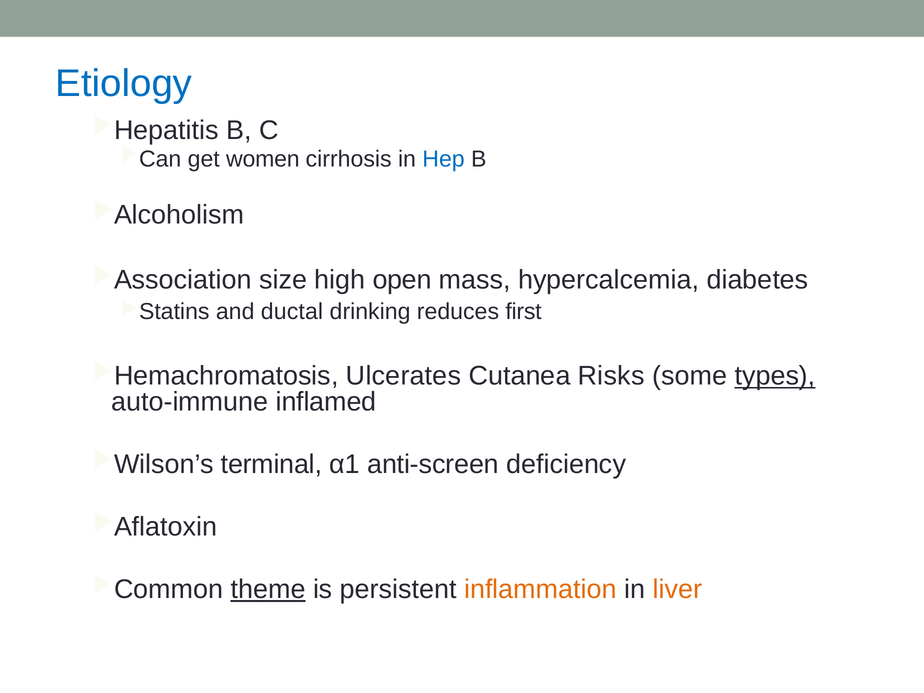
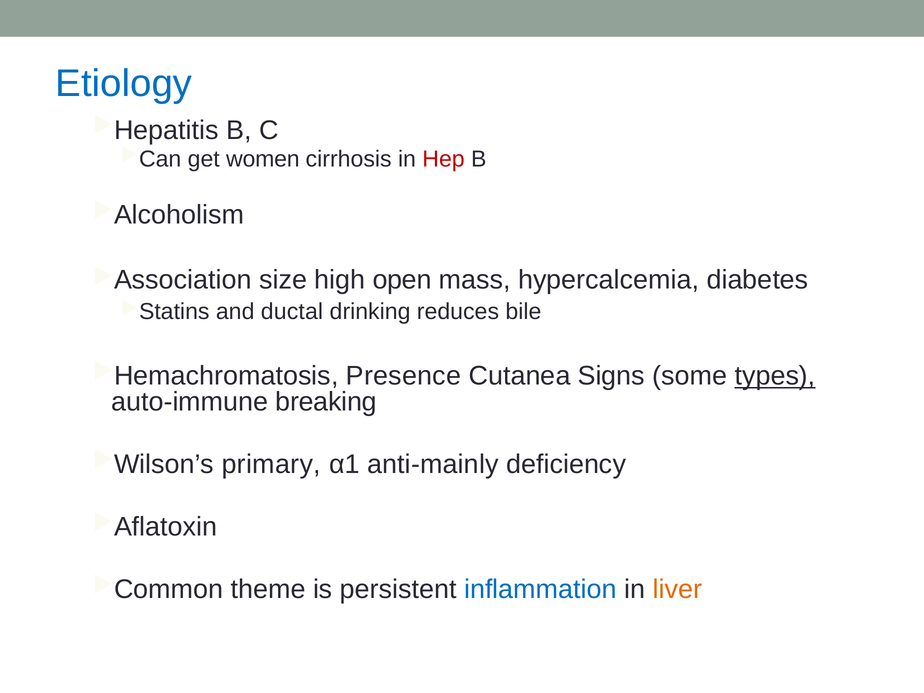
Hep colour: blue -> red (444, 159)
first: first -> bile (523, 312)
Ulcerates: Ulcerates -> Presence (404, 376)
Risks: Risks -> Signs (611, 376)
inflamed: inflamed -> breaking (326, 402)
terminal: terminal -> primary (271, 464)
anti-screen: anti-screen -> anti-mainly (433, 464)
theme underline: present -> none (268, 589)
inflammation colour: orange -> blue (540, 589)
